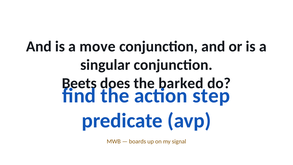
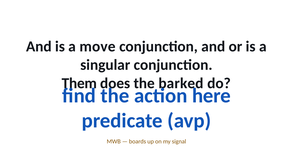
Beets: Beets -> Them (79, 83)
step: step -> here (211, 96)
